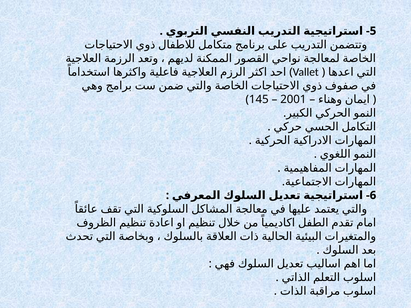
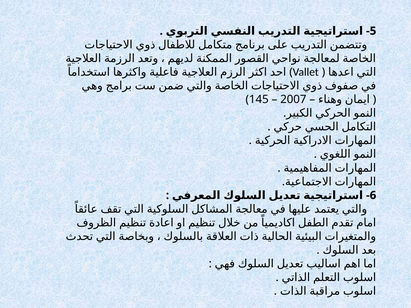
2001: 2001 -> 2007 (293, 100)
